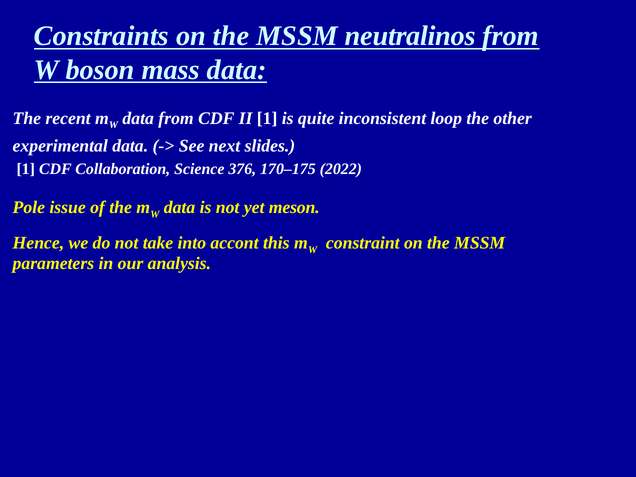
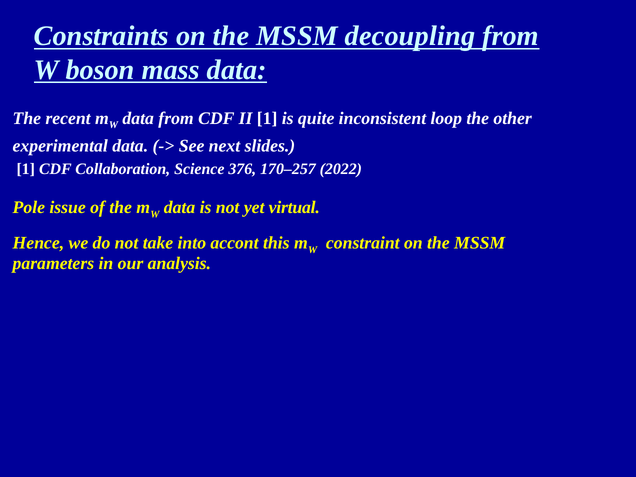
neutralinos: neutralinos -> decoupling (410, 36)
170–175: 170–175 -> 170–257 (288, 169)
meson: meson -> virtual (294, 208)
